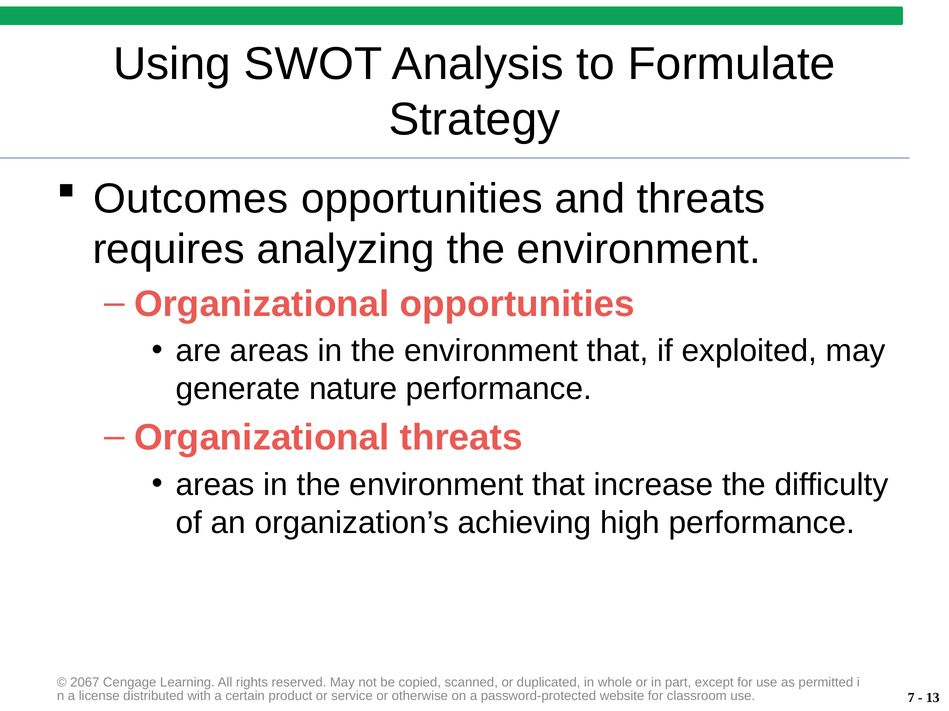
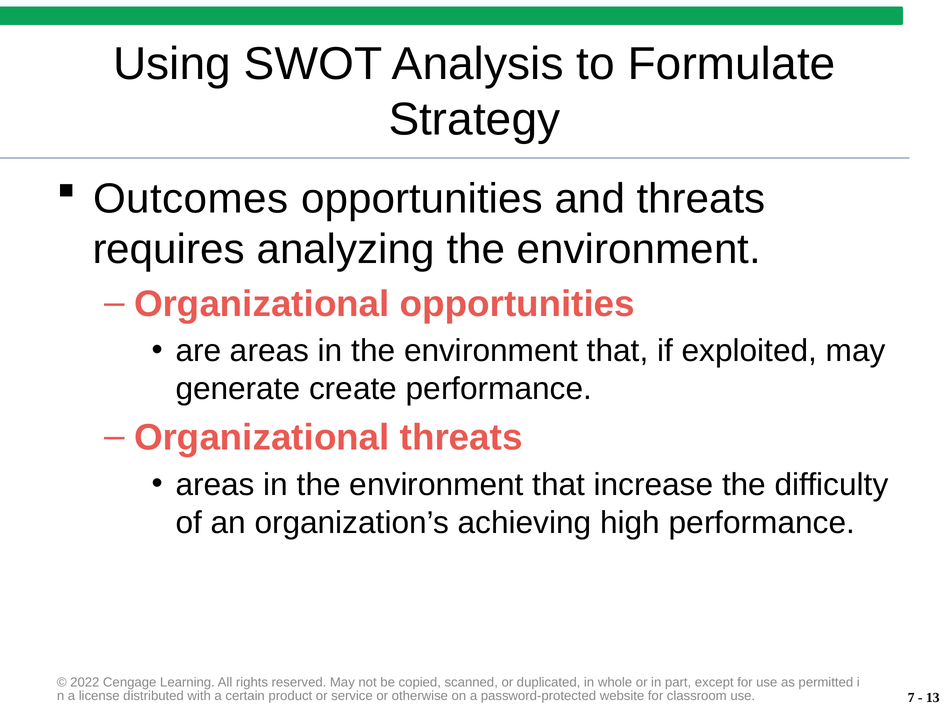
nature: nature -> create (353, 389)
2067: 2067 -> 2022 (85, 683)
